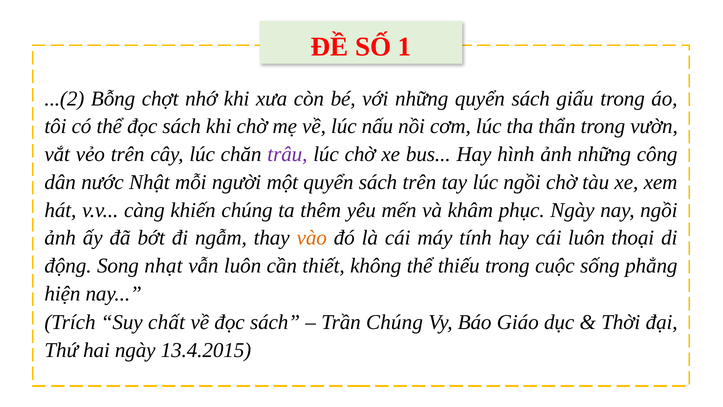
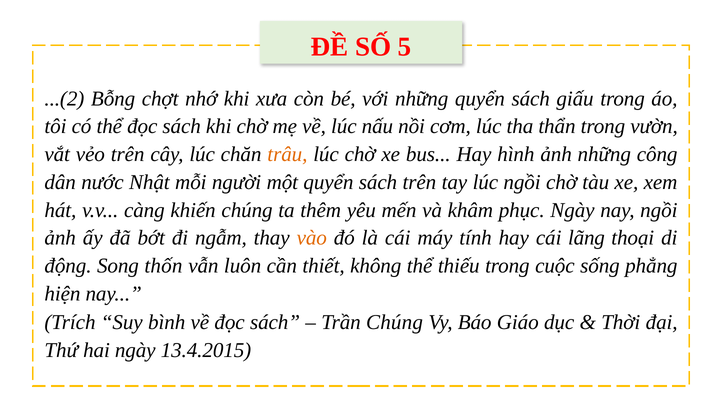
1: 1 -> 5 (405, 47)
trâu colour: purple -> orange (287, 154)
cái luôn: luôn -> lãng (586, 238)
nhạt: nhạt -> thốn (163, 266)
chất: chất -> bình (167, 322)
